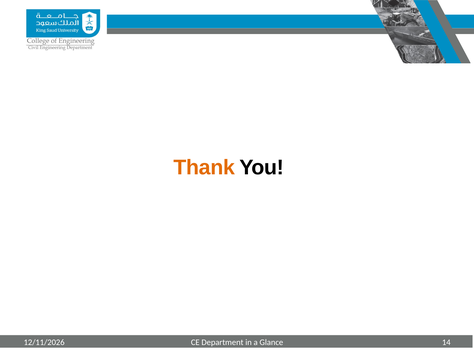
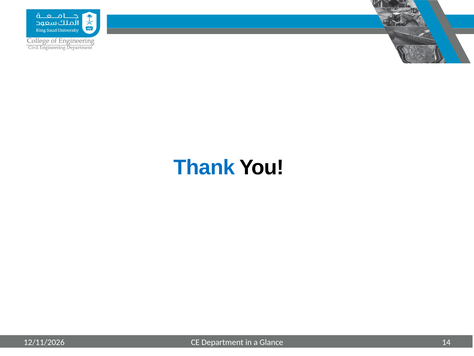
Thank colour: orange -> blue (204, 167)
